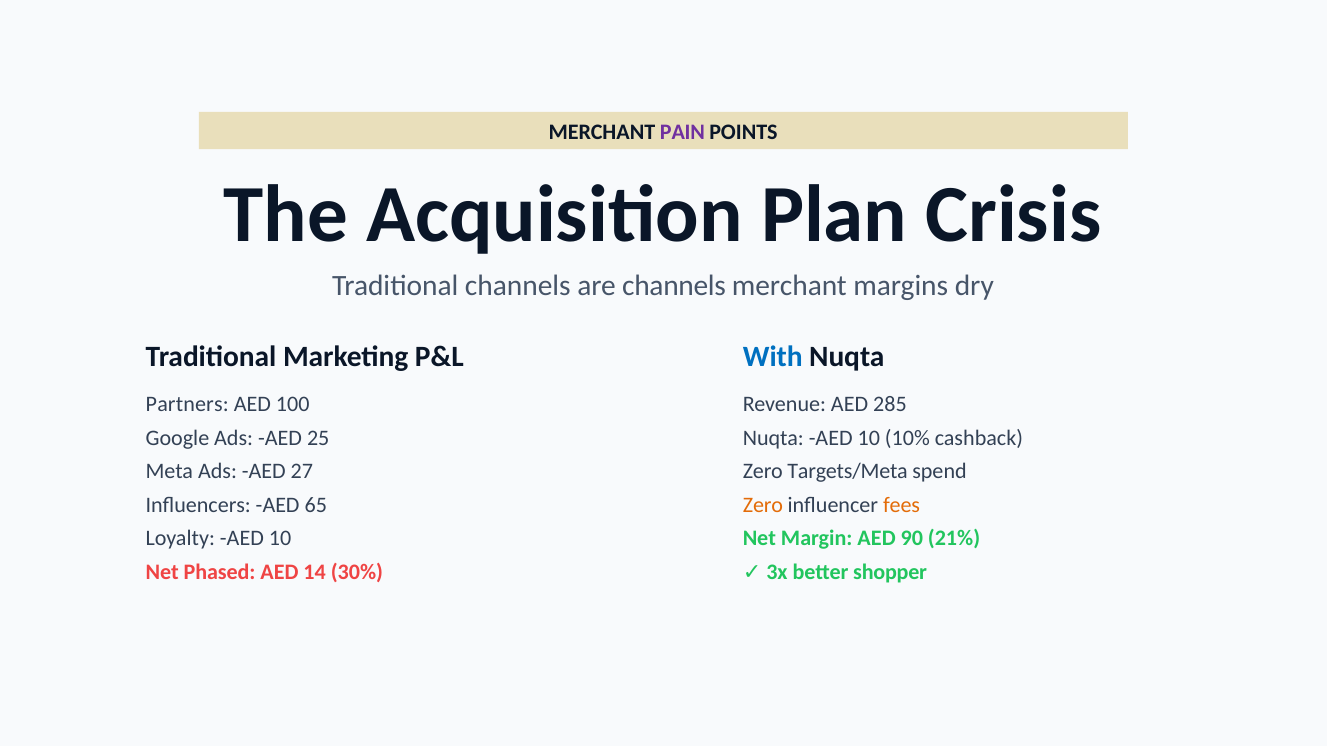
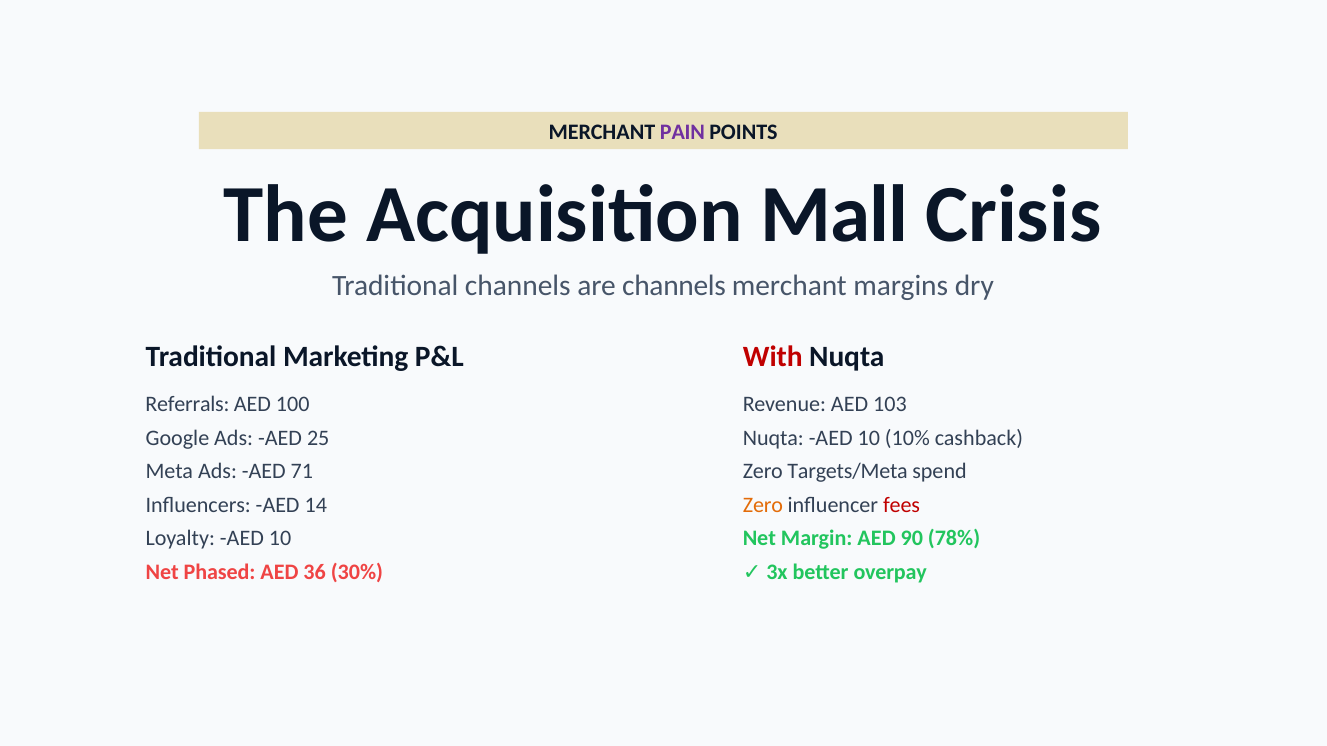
Plan: Plan -> Mall (834, 215)
With colour: blue -> red (773, 357)
Partners: Partners -> Referrals (187, 405)
285: 285 -> 103 (890, 405)
27: 27 -> 71 (302, 472)
65: 65 -> 14 (316, 505)
fees colour: orange -> red (902, 505)
21%: 21% -> 78% (954, 539)
shopper: shopper -> overpay (890, 573)
14: 14 -> 36 (315, 573)
